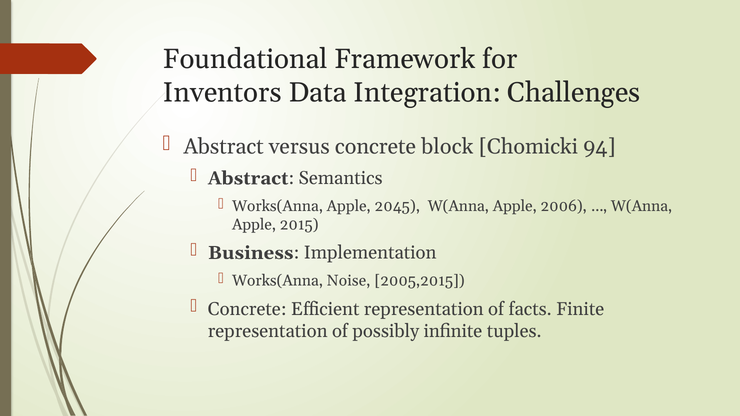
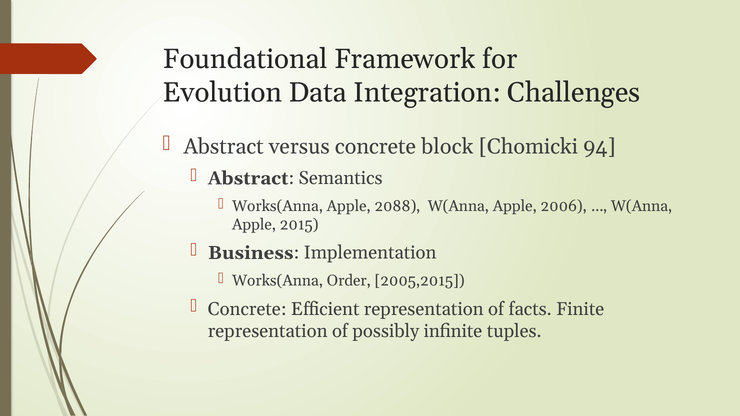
Inventors: Inventors -> Evolution (222, 93)
2045: 2045 -> 2088 (397, 206)
Noise: Noise -> Order (349, 281)
